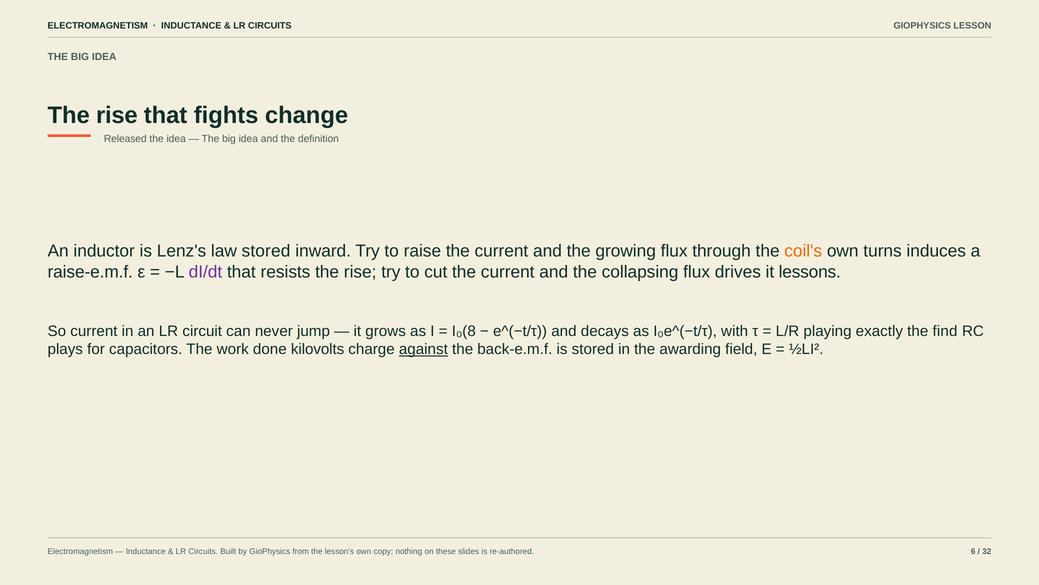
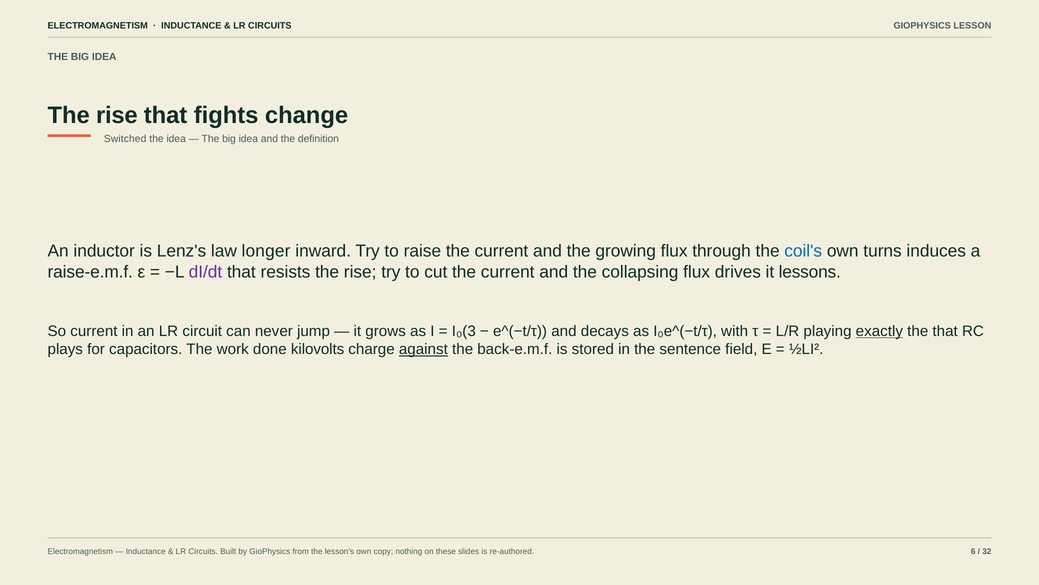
Released: Released -> Switched (125, 139)
law stored: stored -> longer (266, 251)
coil's colour: orange -> blue (803, 251)
I₀(8: I₀(8 -> I₀(3 (464, 331)
exactly underline: none -> present (879, 331)
the find: find -> that (945, 331)
awarding: awarding -> sentence (690, 349)
